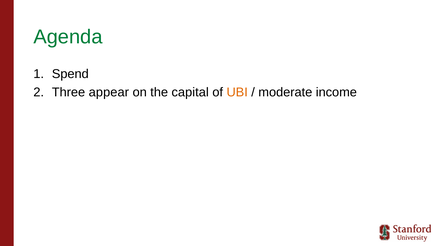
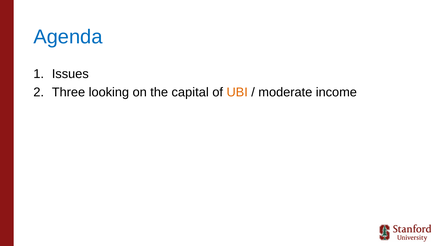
Agenda colour: green -> blue (68, 37)
Spend: Spend -> Issues (70, 74)
appear: appear -> looking (109, 92)
